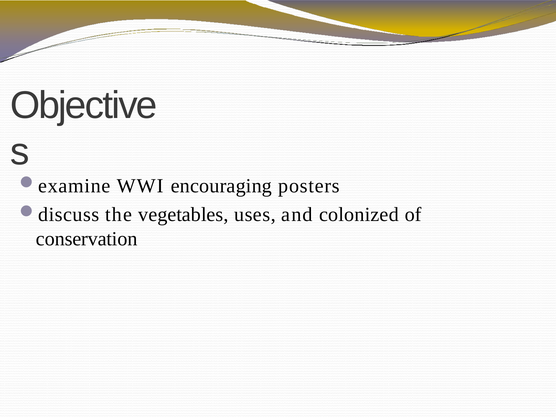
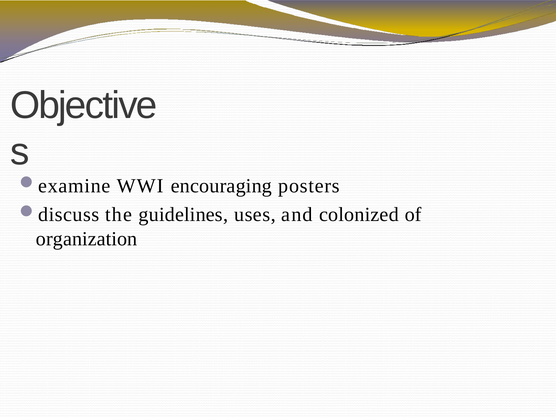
vegetables: vegetables -> guidelines (183, 215)
conservation: conservation -> organization (87, 239)
